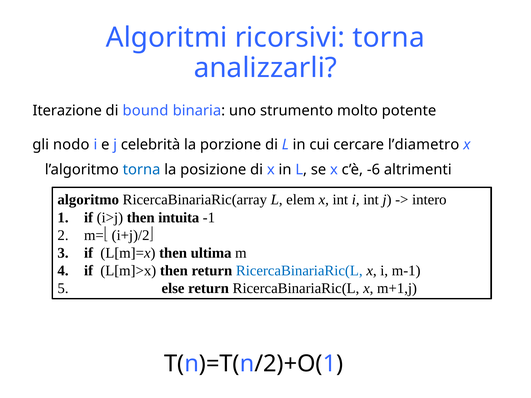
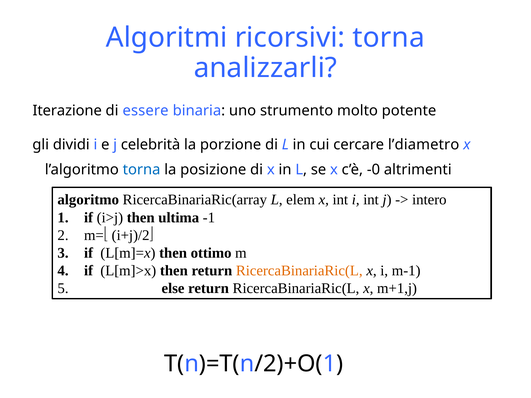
bound: bound -> essere (146, 111)
nodo: nodo -> dividi (71, 145)
-6: -6 -> -0 (373, 170)
intuita: intuita -> ultima (179, 218)
ultima: ultima -> ottimo (211, 253)
RicercaBinariaRic(L colour: blue -> orange (299, 271)
